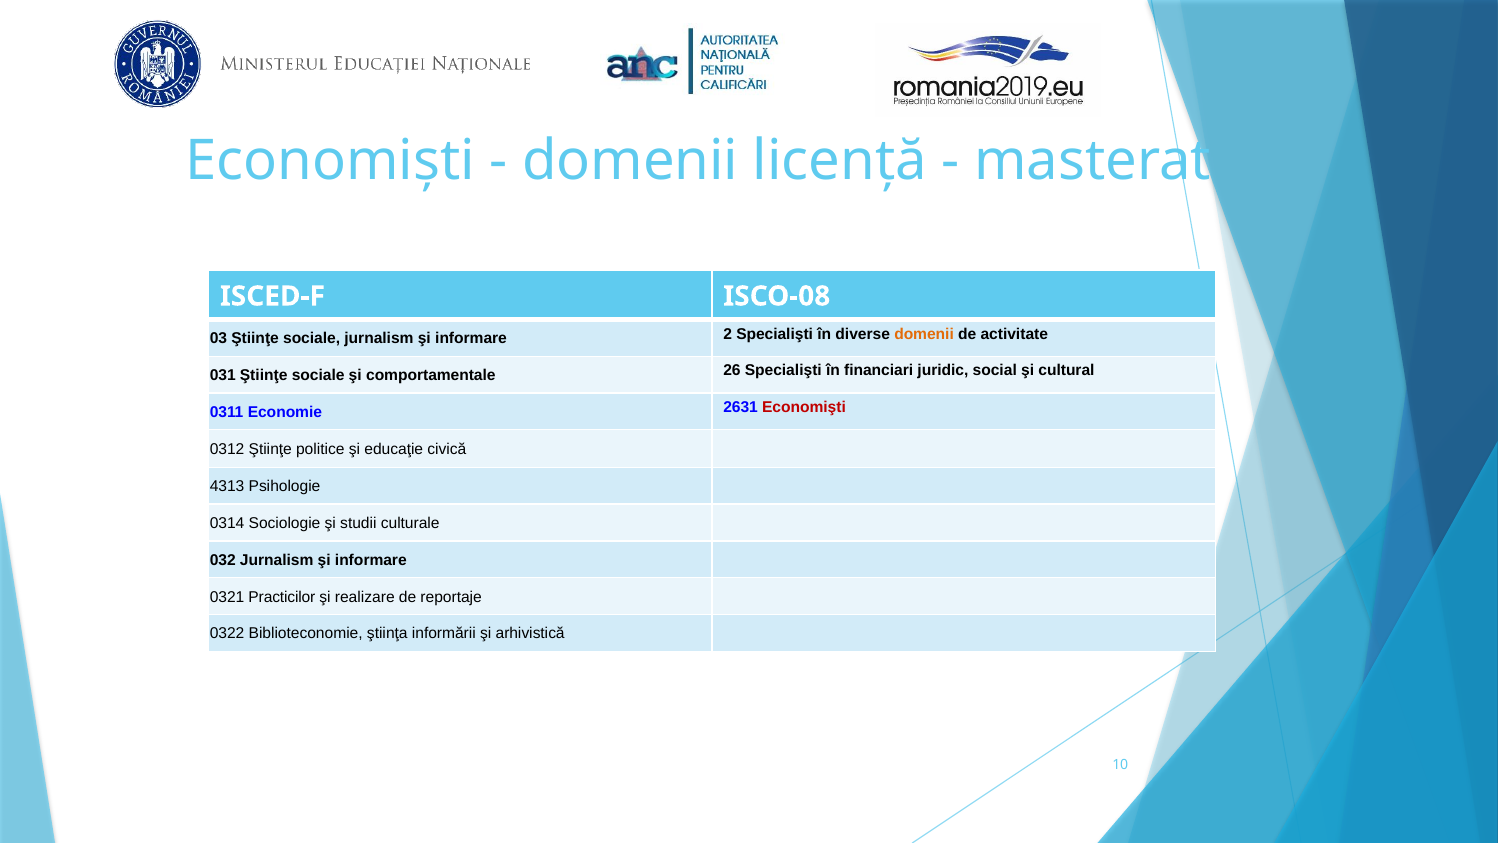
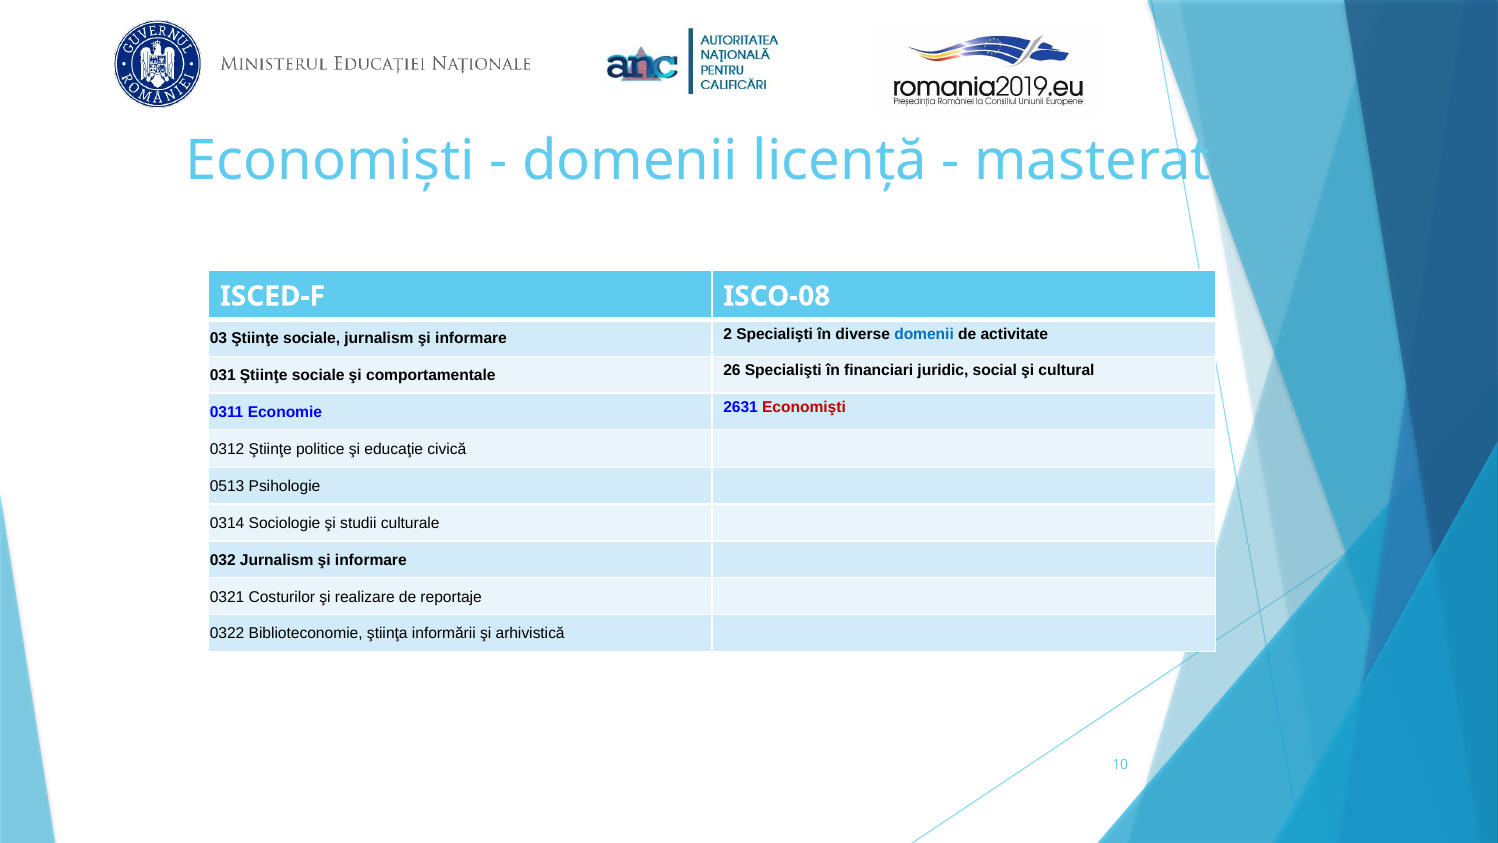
domenii colour: orange -> blue (924, 334)
4313: 4313 -> 0513 (227, 486)
Practicilor: Practicilor -> Costurilor (282, 597)
